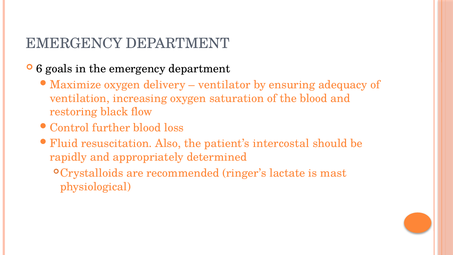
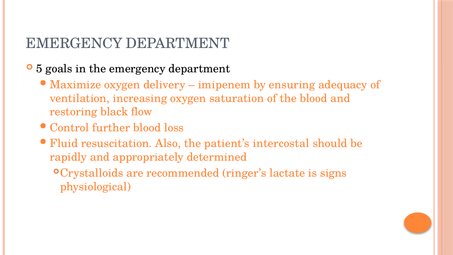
6: 6 -> 5 (39, 69)
ventilator: ventilator -> imipenem (224, 85)
mast: mast -> signs (334, 173)
